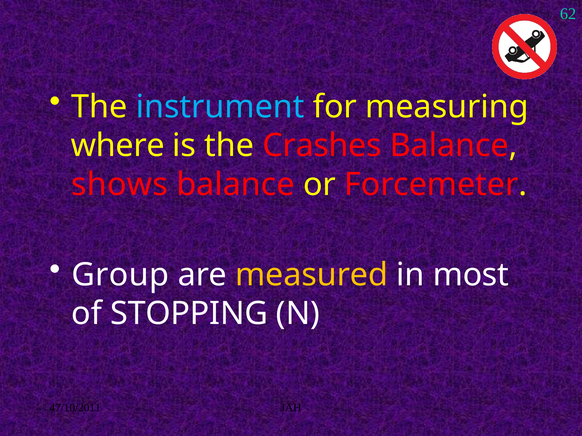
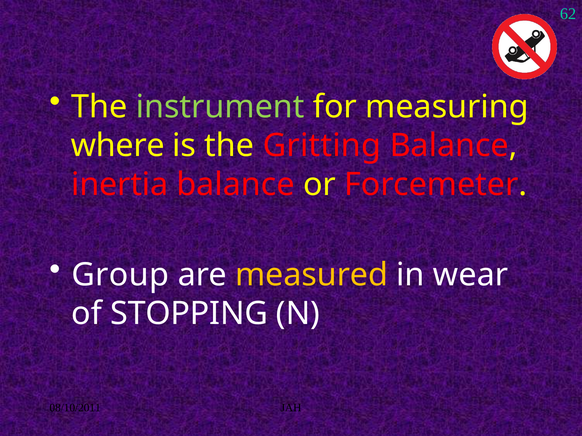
instrument colour: light blue -> light green (220, 107)
Crashes: Crashes -> Gritting (322, 146)
shows: shows -> inertia (120, 185)
most: most -> wear (471, 275)
47/10/2011: 47/10/2011 -> 08/10/2011 (75, 408)
